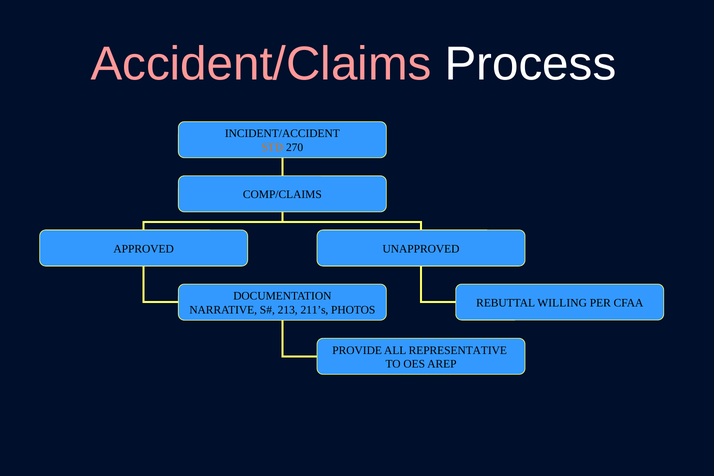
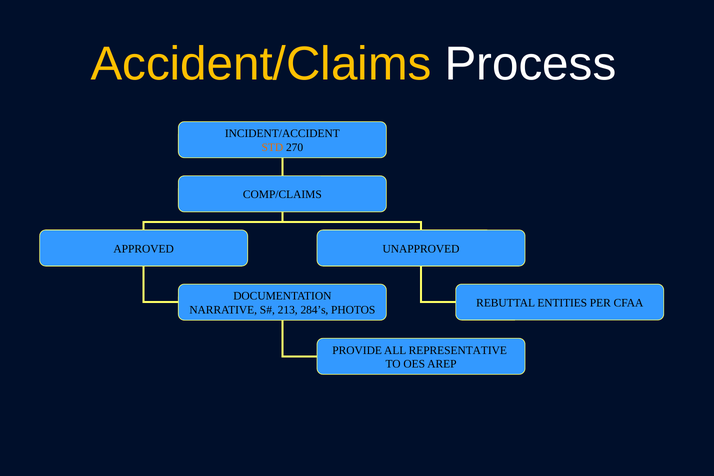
Accident/Claims colour: pink -> yellow (261, 64)
WILLING: WILLING -> ENTITIES (562, 303)
211’s: 211’s -> 284’s (314, 310)
